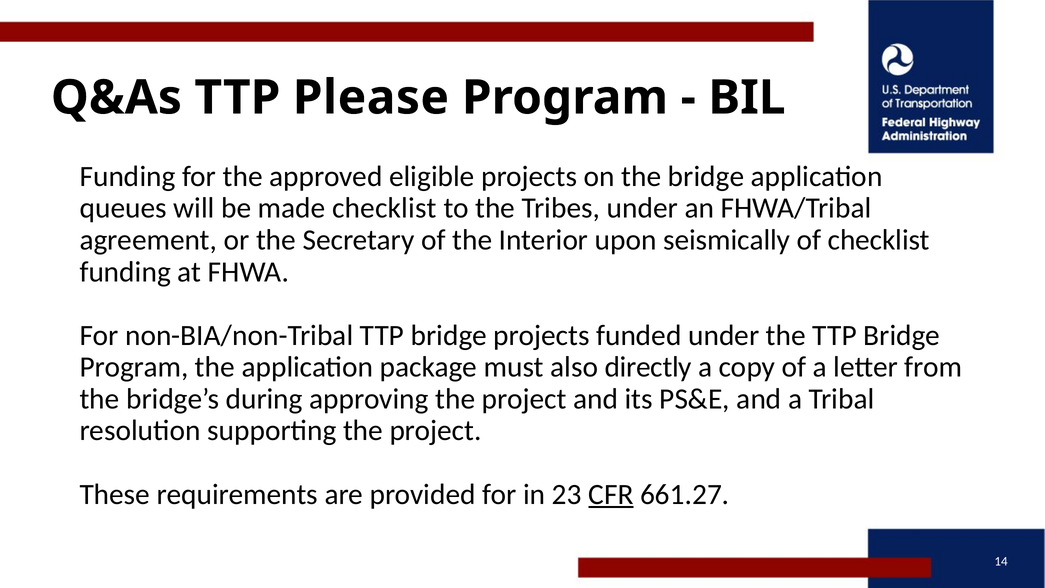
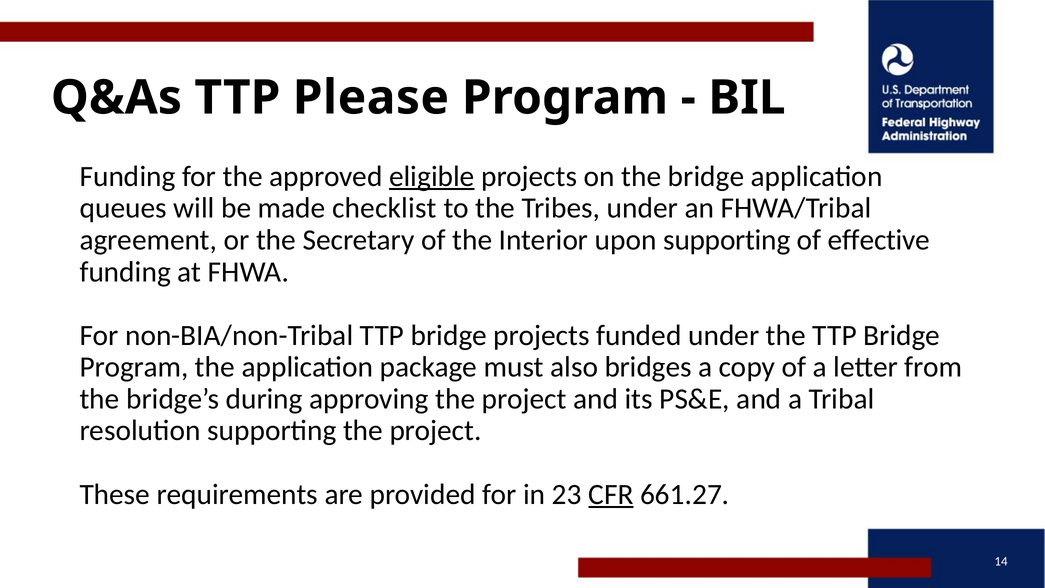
eligible underline: none -> present (432, 176)
upon seismically: seismically -> supporting (727, 240)
of checklist: checklist -> effective (879, 240)
directly: directly -> bridges (648, 367)
